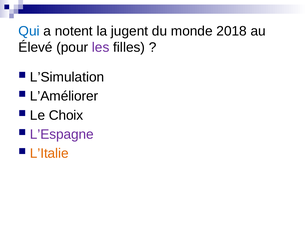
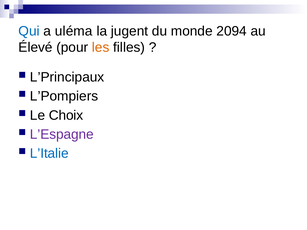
notent: notent -> uléma (74, 31)
2018: 2018 -> 2094 (232, 31)
les colour: purple -> orange (101, 48)
L’Simulation: L’Simulation -> L’Principaux (67, 77)
L’Améliorer: L’Améliorer -> L’Pompiers (64, 96)
L’Italie colour: orange -> blue (49, 154)
